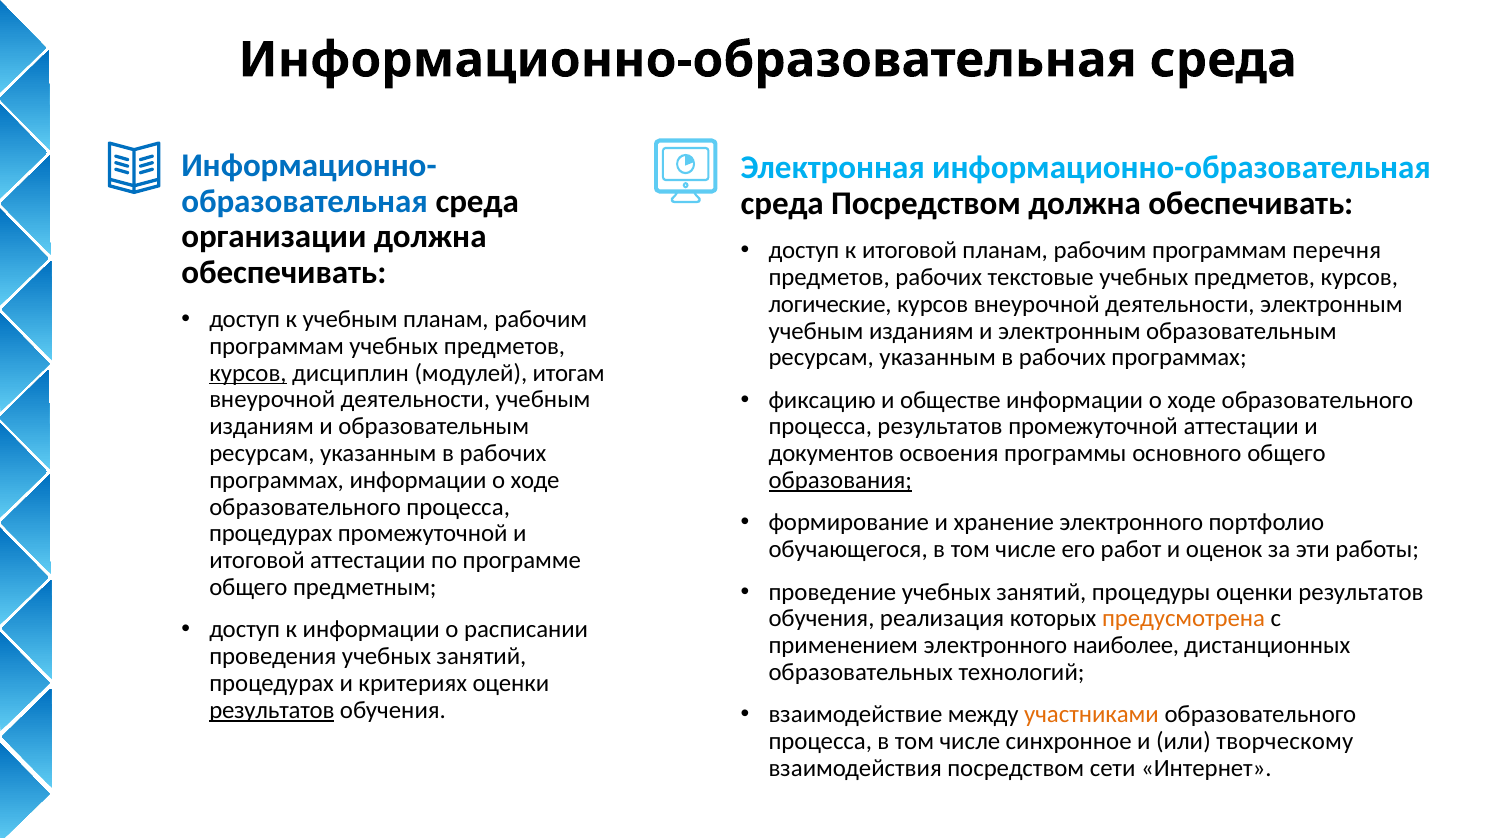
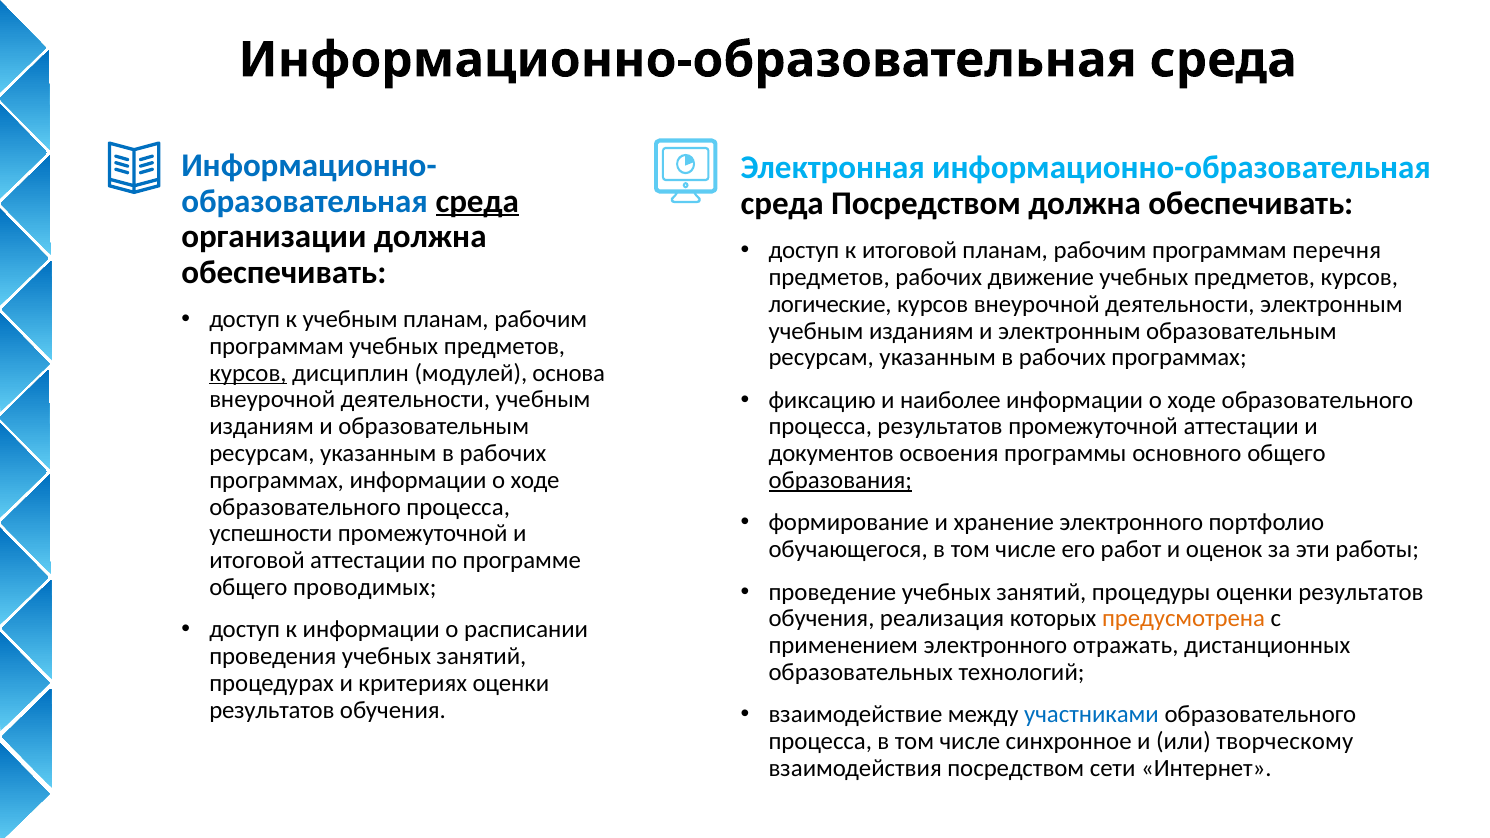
среда underline: none -> present (477, 201)
текстовые: текстовые -> движение (1041, 277)
итогам: итогам -> основа (569, 373)
обществе: обществе -> наиболее (950, 400)
процедурах: процедурах -> успешности (271, 534)
предметным: предметным -> проводимых (365, 587)
наиболее: наиболее -> отражать (1126, 646)
результатов underline: present -> none (272, 710)
участниками colour: orange -> blue (1092, 715)
